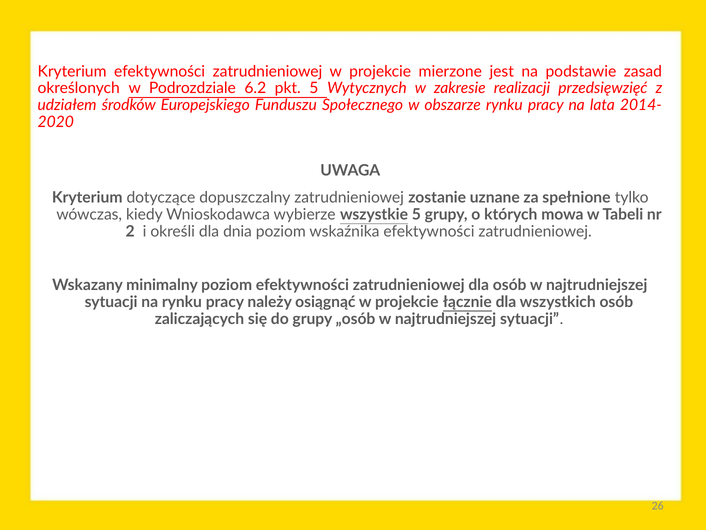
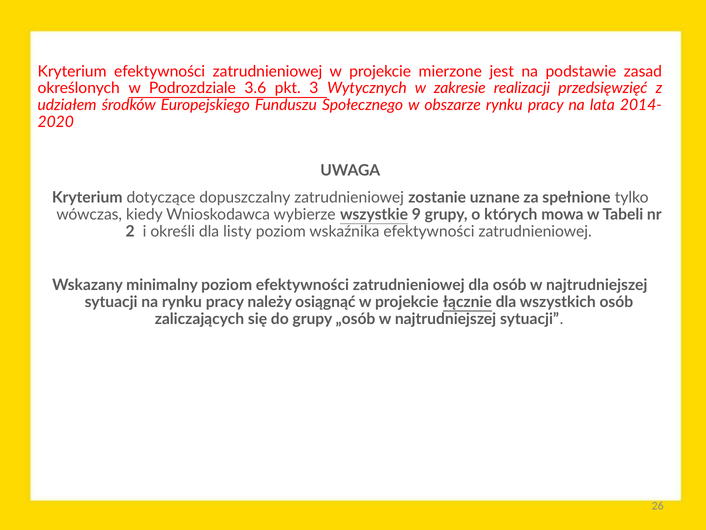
6.2: 6.2 -> 3.6 (255, 88)
pkt 5: 5 -> 3 (314, 88)
wszystkie 5: 5 -> 9 (416, 214)
dnia: dnia -> listy (237, 231)
